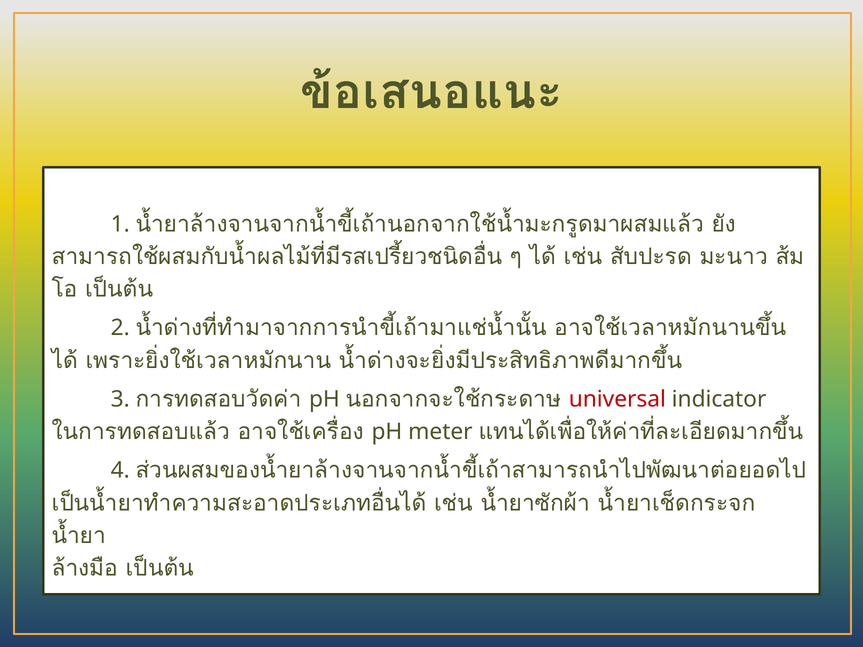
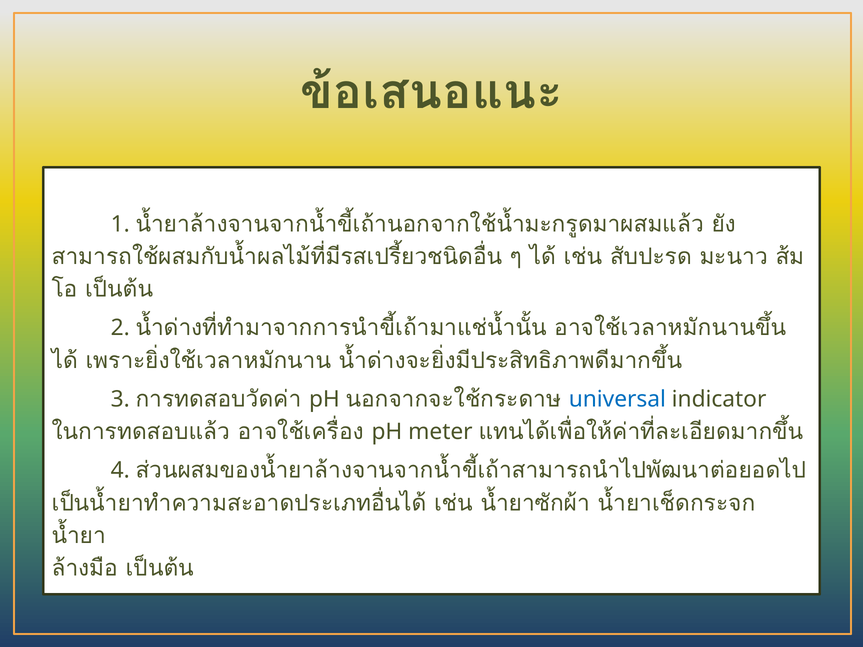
universal colour: red -> blue (617, 399)
